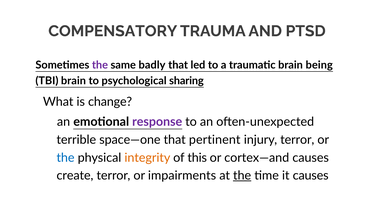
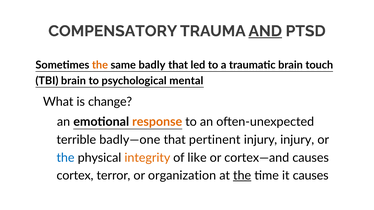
AND underline: none -> present (265, 31)
the colour: purple -> orange (100, 65)
being: being -> touch (319, 65)
sharing: sharing -> mental (186, 81)
response colour: purple -> orange (157, 122)
space—one: space—one -> badly—one (130, 140)
injury terror: terror -> injury (297, 140)
this: this -> like (197, 158)
create: create -> cortex (75, 176)
impairments: impairments -> organization (182, 176)
